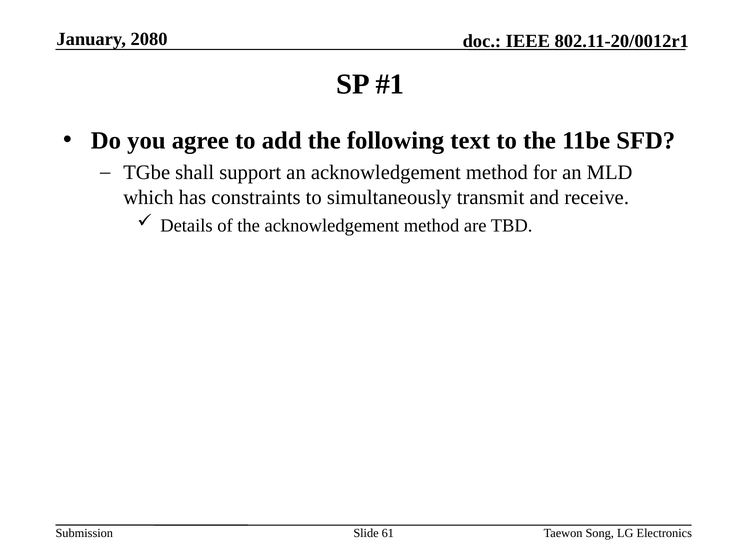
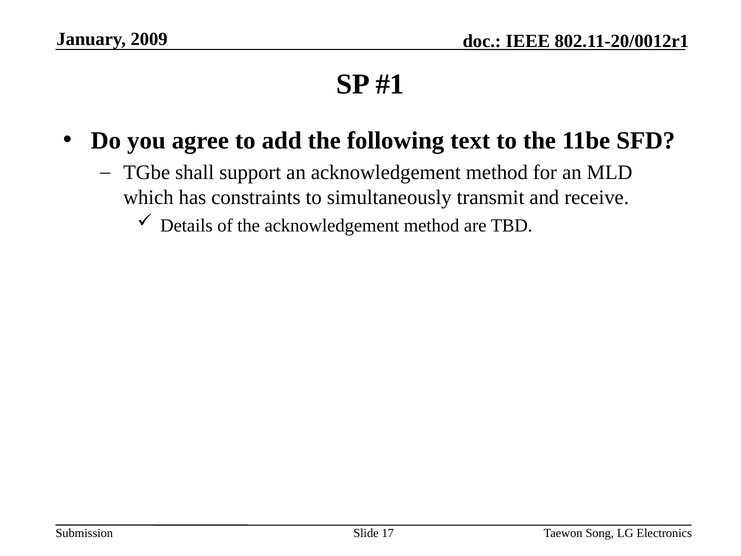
2080: 2080 -> 2009 (149, 39)
61: 61 -> 17 (388, 533)
